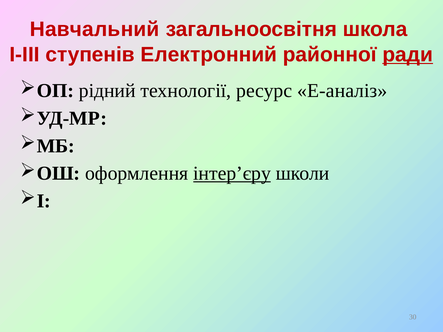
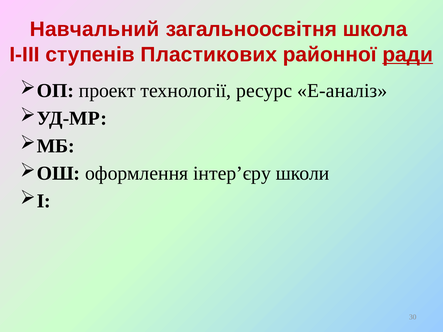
Електронний: Електронний -> Пластикових (209, 55)
рідний: рідний -> проект (107, 91)
інтер’єру underline: present -> none (232, 174)
